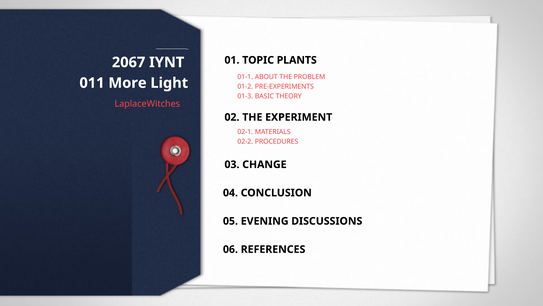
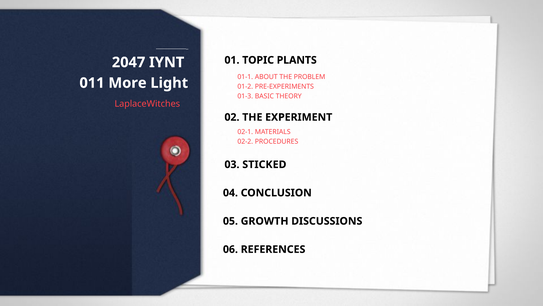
2067: 2067 -> 2047 (129, 62)
CHANGE: CHANGE -> STICKED (264, 164)
EVENING: EVENING -> GROWTH (265, 221)
